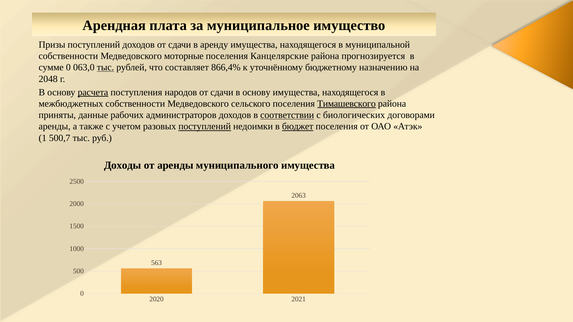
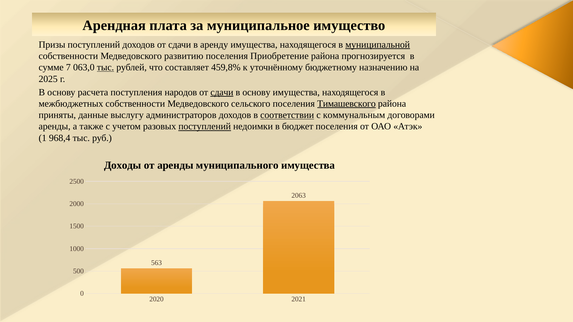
муниципальной underline: none -> present (378, 45)
моторные: моторные -> развитию (184, 56)
Канцелярские: Канцелярские -> Приобретение (279, 56)
сумме 0: 0 -> 7 (68, 68)
866,4%: 866,4% -> 459,8% (226, 68)
2048: 2048 -> 2025 (48, 79)
расчета underline: present -> none (93, 92)
сдачи underline: none -> present (222, 92)
рабочих: рабочих -> выслугу (127, 115)
биологических: биологических -> коммунальным (354, 115)
бюджет underline: present -> none (298, 127)
500,7: 500,7 -> 968,4 (60, 138)
